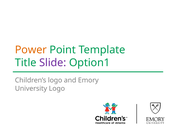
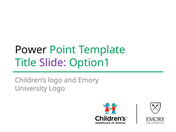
Power colour: orange -> black (31, 50)
